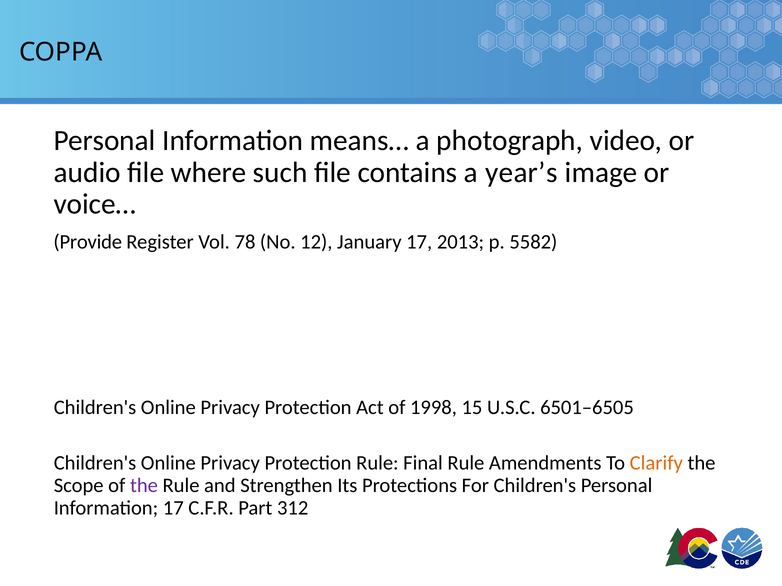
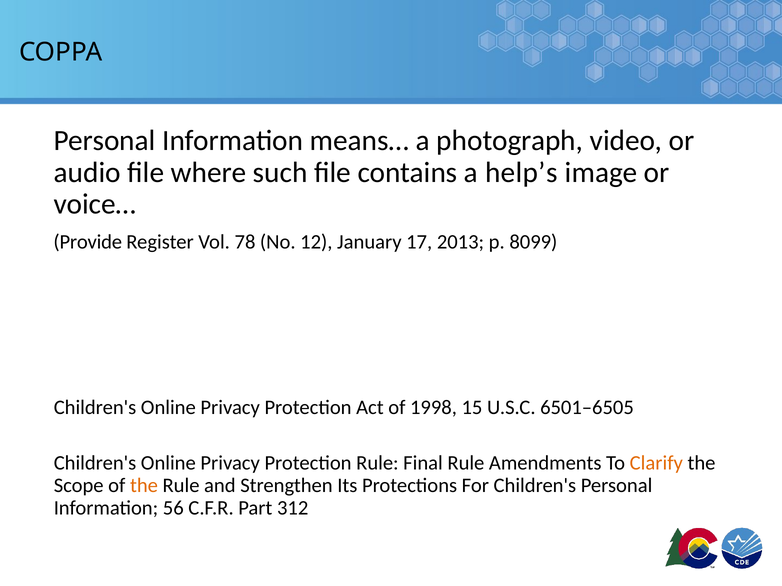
year’s: year’s -> help’s (521, 173)
5582: 5582 -> 8099 (533, 242)
the colour: purple -> orange (144, 486)
Information 17: 17 -> 56 (173, 508)
